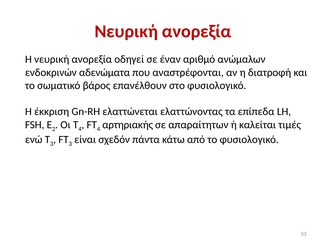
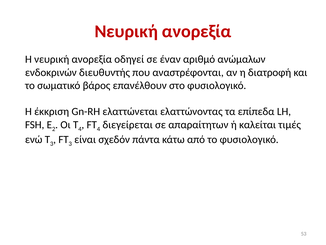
αδενώματα: αδενώματα -> διευθυντής (104, 72)
αρτηριακής: αρτηριακής -> διεγείρεται (128, 124)
